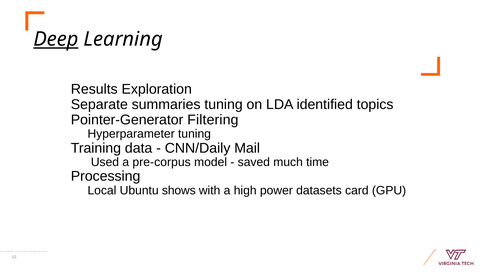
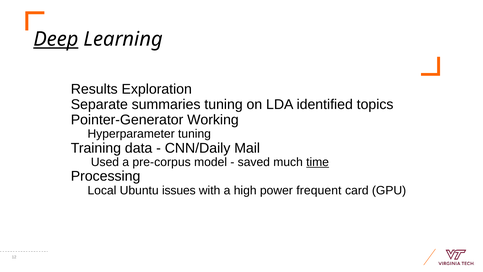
Filtering: Filtering -> Working (213, 120)
time underline: none -> present (318, 162)
shows: shows -> issues (179, 190)
datasets: datasets -> frequent (319, 190)
